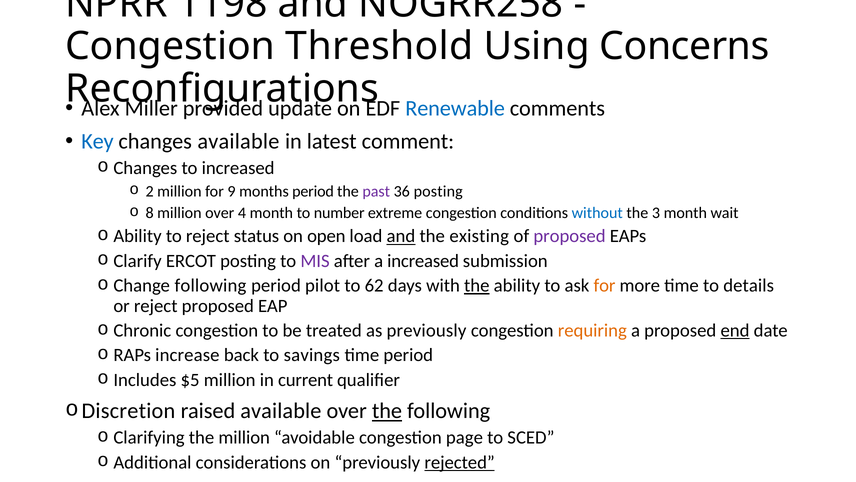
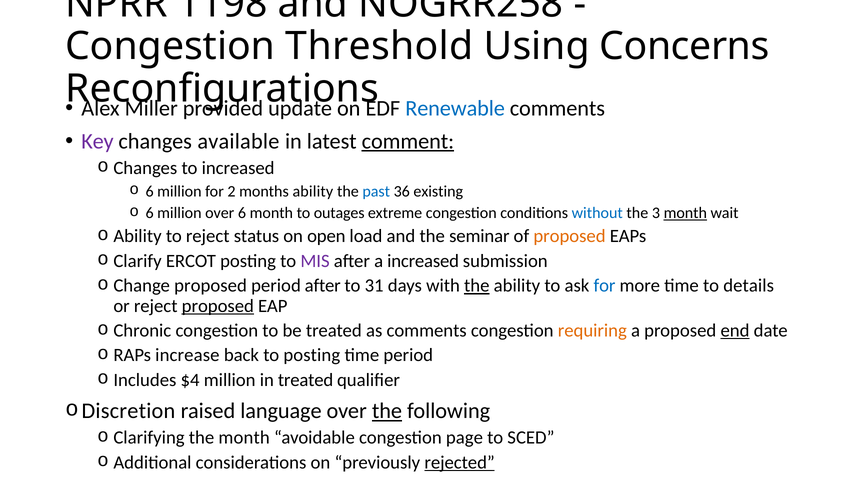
Key colour: blue -> purple (97, 141)
comment underline: none -> present (408, 141)
2: 2 -> 6 (150, 191)
9: 9 -> 2 (232, 191)
months period: period -> ability (313, 191)
past colour: purple -> blue (376, 191)
36 posting: posting -> existing (438, 191)
8: 8 -> 6 (150, 213)
over 4: 4 -> 6 (242, 213)
number: number -> outages (339, 213)
month underline: none -> present (685, 213)
and underline: present -> none (401, 236)
existing: existing -> seminar (479, 236)
proposed colour: purple -> orange (570, 236)
following: following -> proposed (211, 285)
period pilot: pilot -> after (323, 285)
62: 62 -> 31 (374, 285)
for colour: orange -> blue (604, 285)
proposed underline: none -> present (218, 306)
as previously: previously -> comments (427, 330)
to savings: savings -> posting (312, 355)
$5: $5 -> $4 (190, 380)
in current: current -> treated (306, 380)
raised available: available -> language (281, 411)
the million: million -> month (244, 437)
